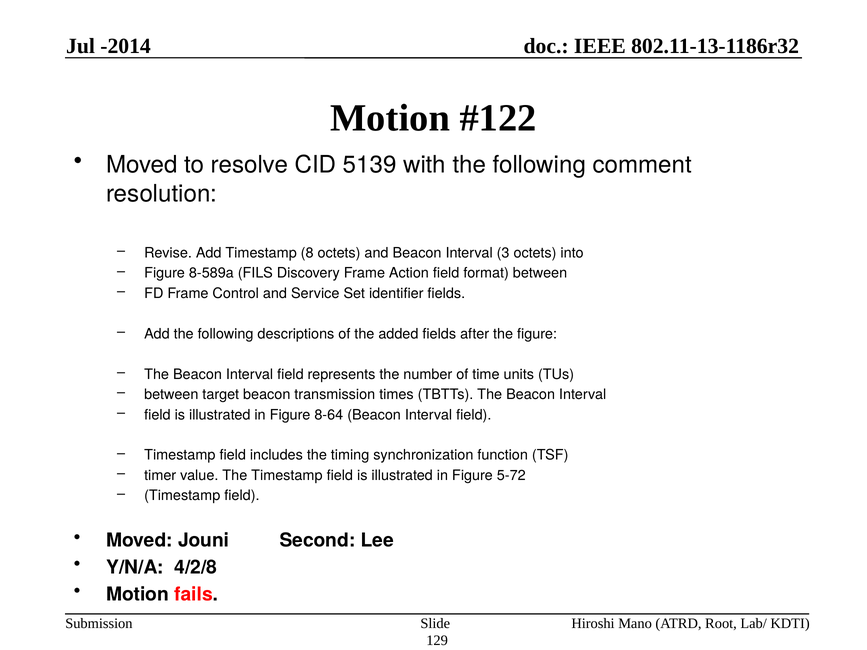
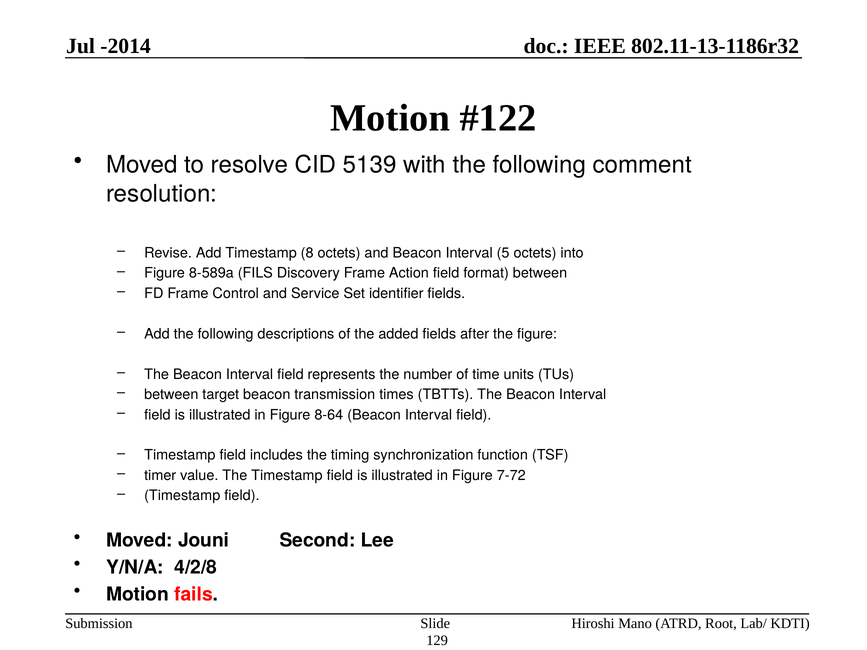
3: 3 -> 5 (503, 253)
5-72: 5-72 -> 7-72 (511, 476)
